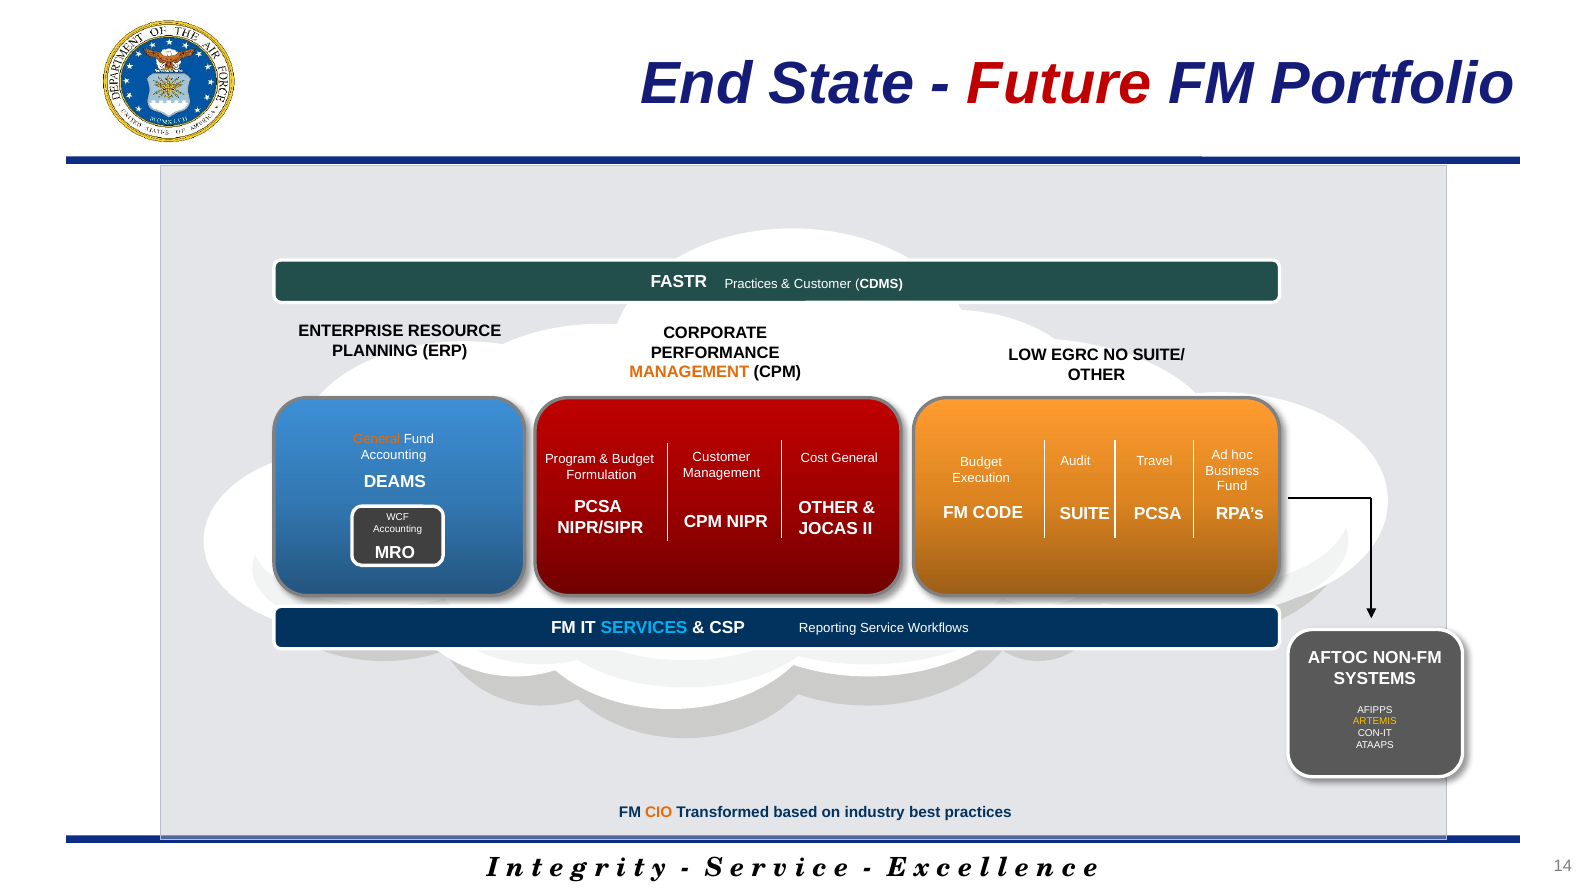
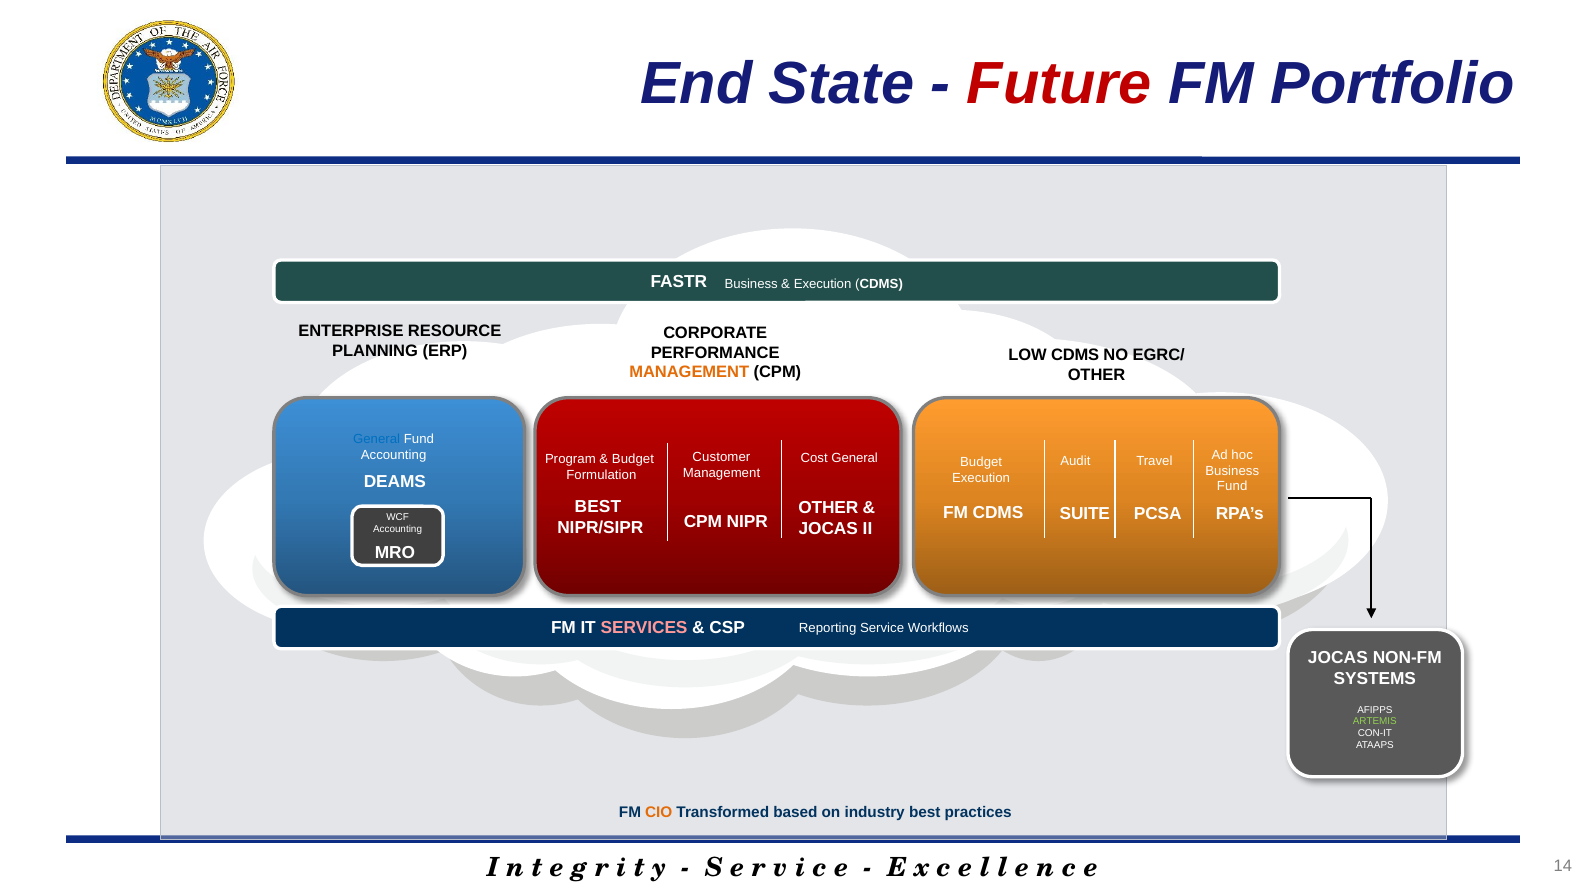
FASTR Practices: Practices -> Business (751, 284)
Customer: Customer -> Execution (823, 284)
LOW EGRC: EGRC -> CDMS (1075, 355)
SUITE/: SUITE/ -> EGRC/ (1159, 355)
General colour: orange -> blue (377, 439)
PCSA: PCSA -> BEST (598, 507)
FM CODE: CODE -> CDMS (998, 513)
SERVICES colour: light blue -> pink (644, 628)
AFTOC: AFTOC -> JOCAS (1338, 658)
ARTEMIS colour: yellow -> light green (1375, 722)
